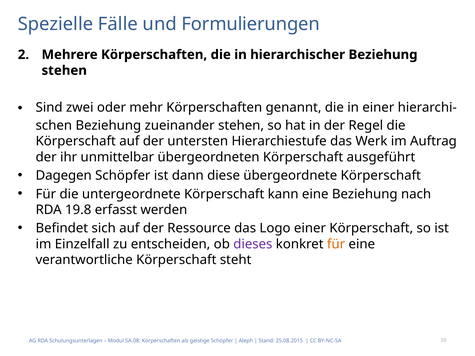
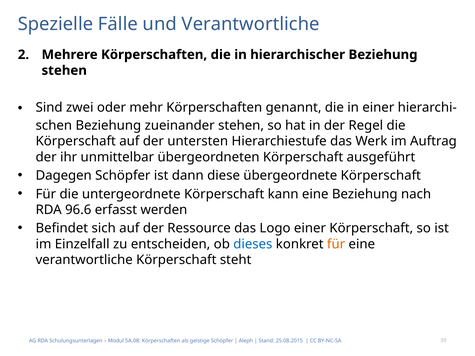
und Formulierungen: Formulierungen -> Verantwortliche (251, 24)
19.8: 19.8 -> 96.6 (78, 210)
dieses colour: purple -> blue (253, 244)
